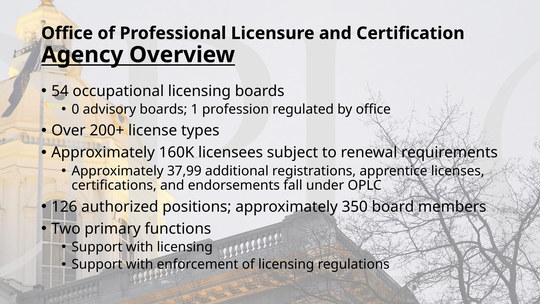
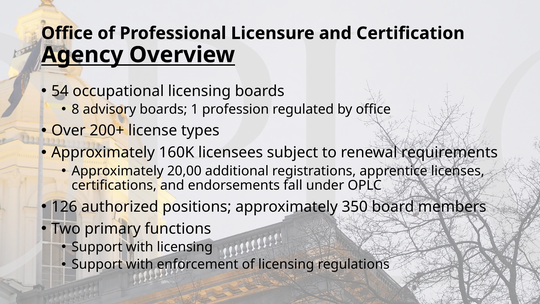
0: 0 -> 8 (75, 109)
37,99: 37,99 -> 20,00 (184, 171)
